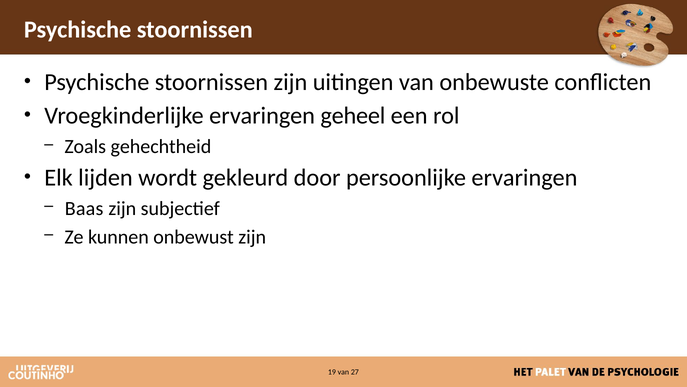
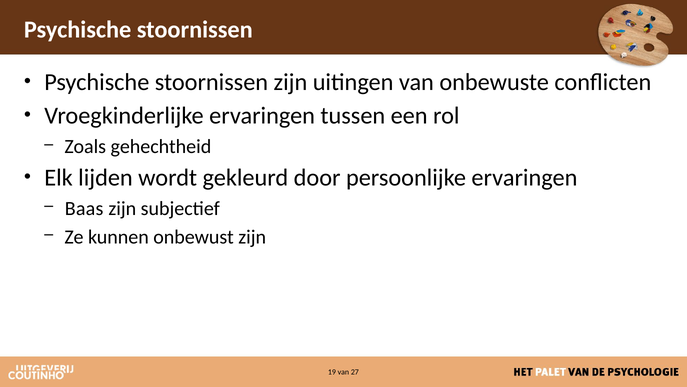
geheel: geheel -> tussen (353, 116)
